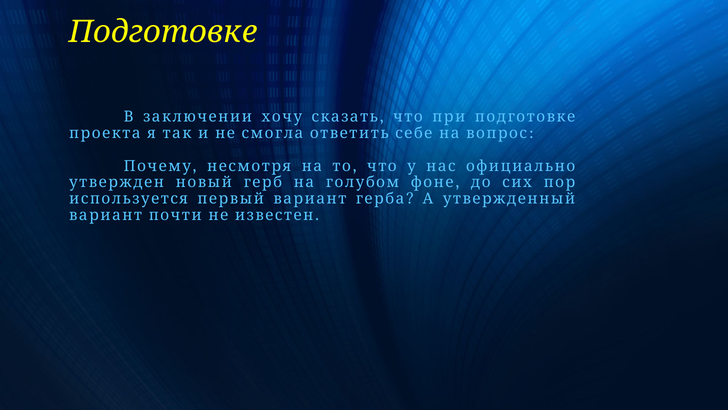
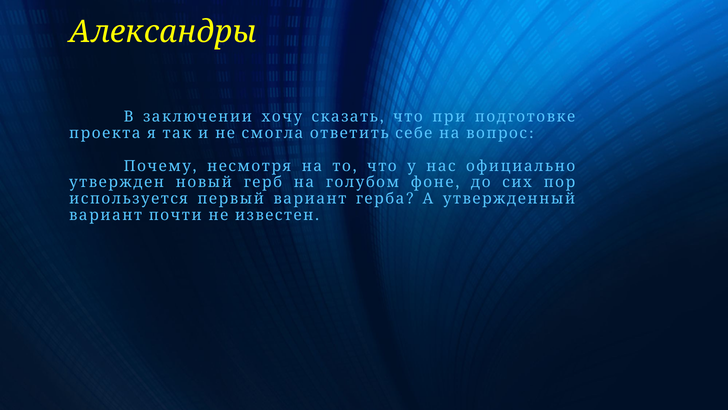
Подготовке: Подготовке -> Александры (163, 32)
